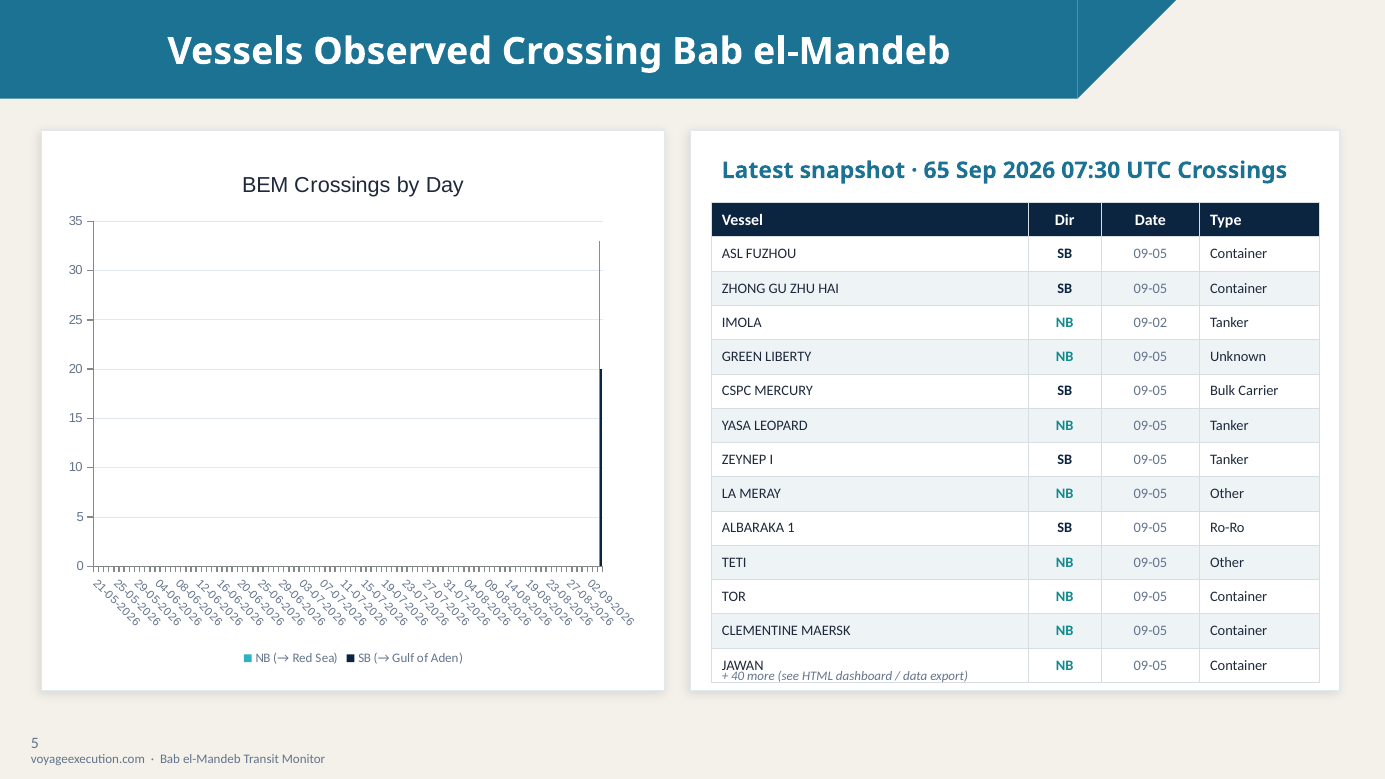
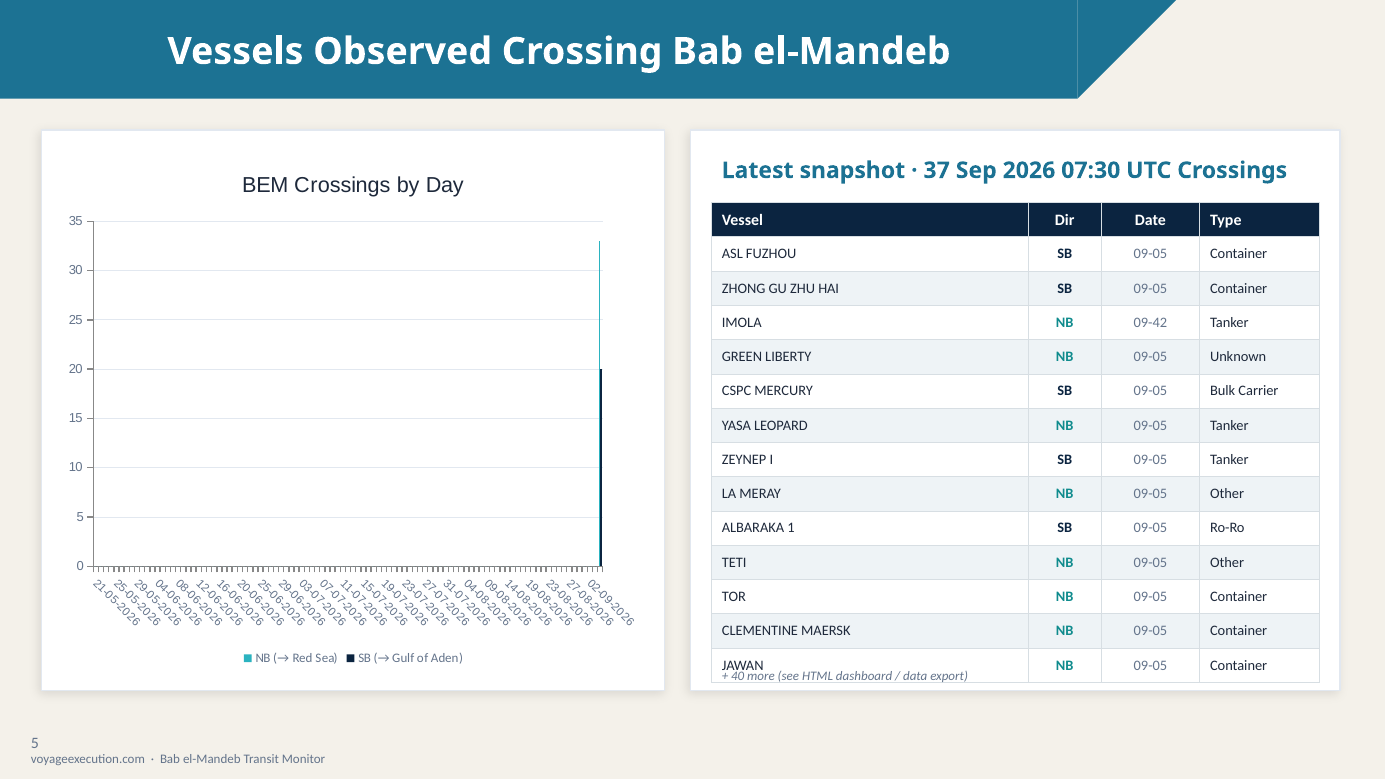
65: 65 -> 37 (937, 170)
09-02: 09-02 -> 09-42 (1150, 323)
